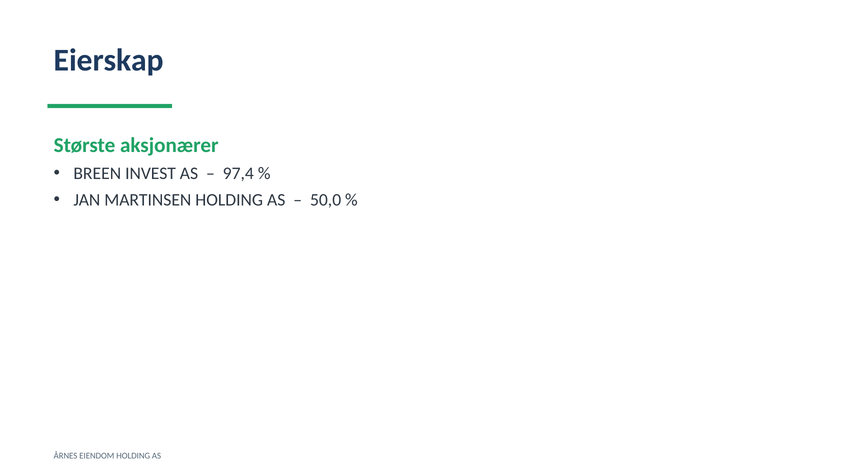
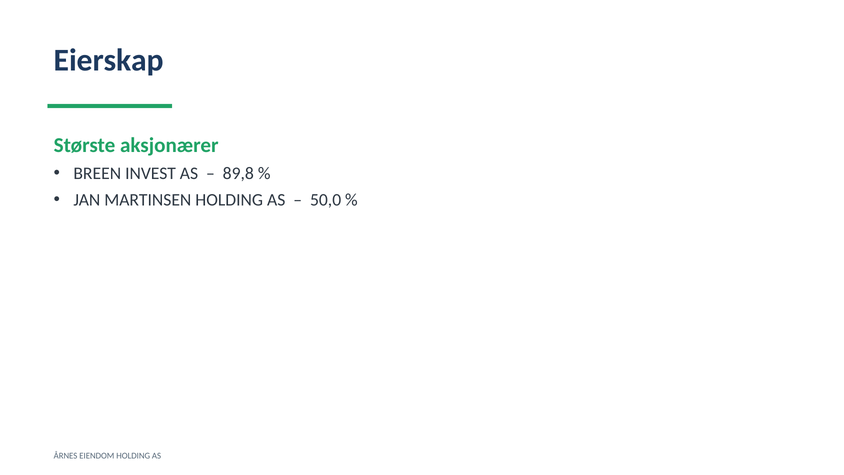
97,4: 97,4 -> 89,8 (238, 174)
